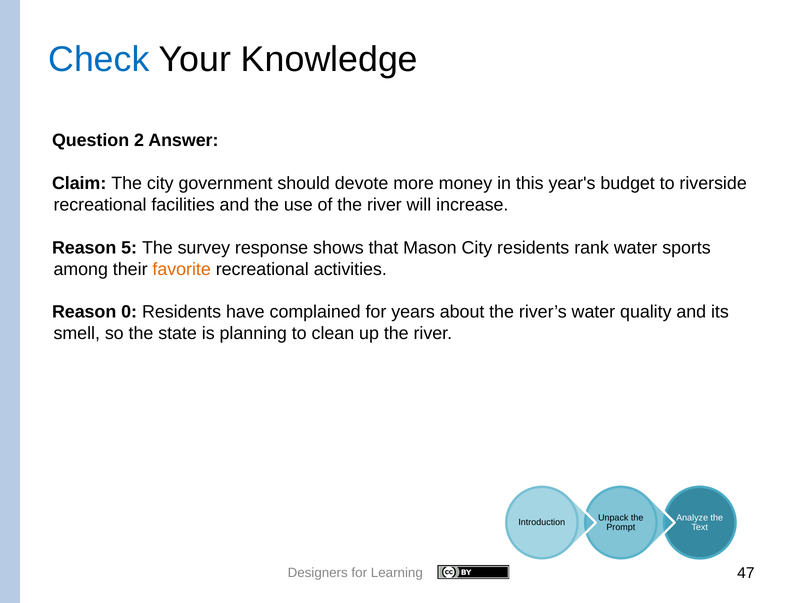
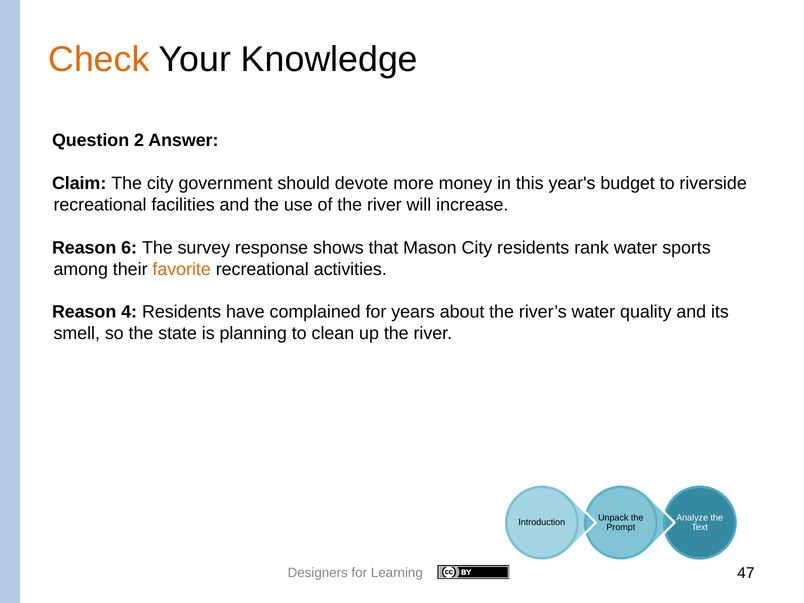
Check colour: blue -> orange (99, 59)
5: 5 -> 6 (129, 248)
0: 0 -> 4 (129, 312)
